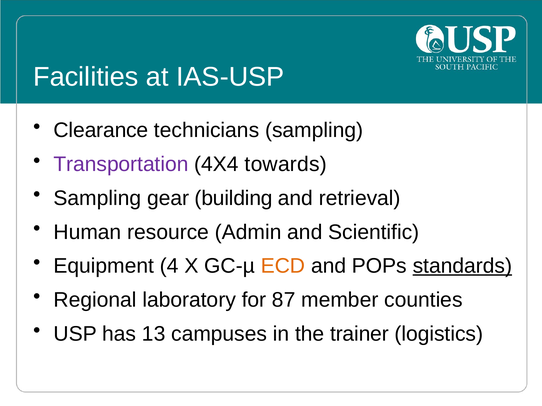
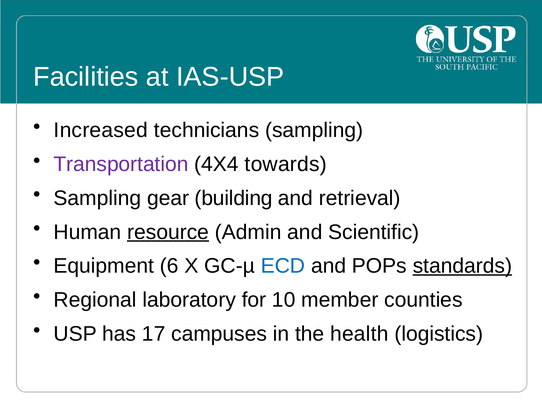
Clearance: Clearance -> Increased (101, 130)
resource underline: none -> present (168, 232)
4: 4 -> 6 (169, 266)
ECD colour: orange -> blue (283, 266)
87: 87 -> 10 (284, 300)
13: 13 -> 17 (154, 334)
trainer: trainer -> health (359, 334)
